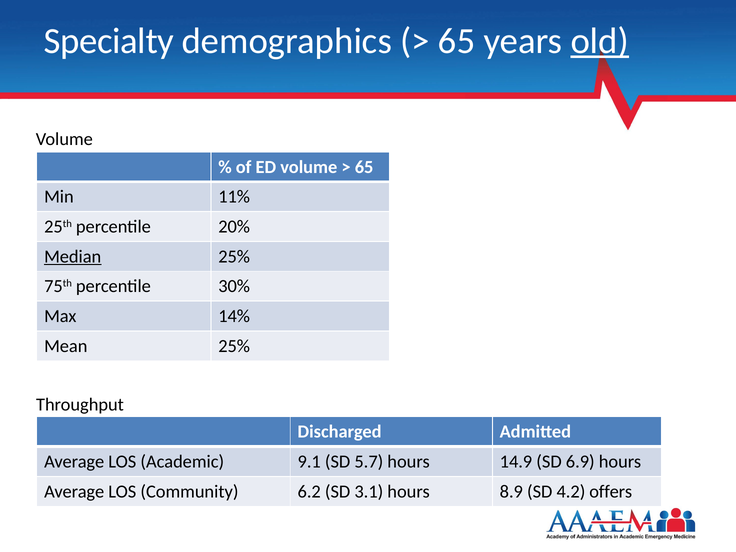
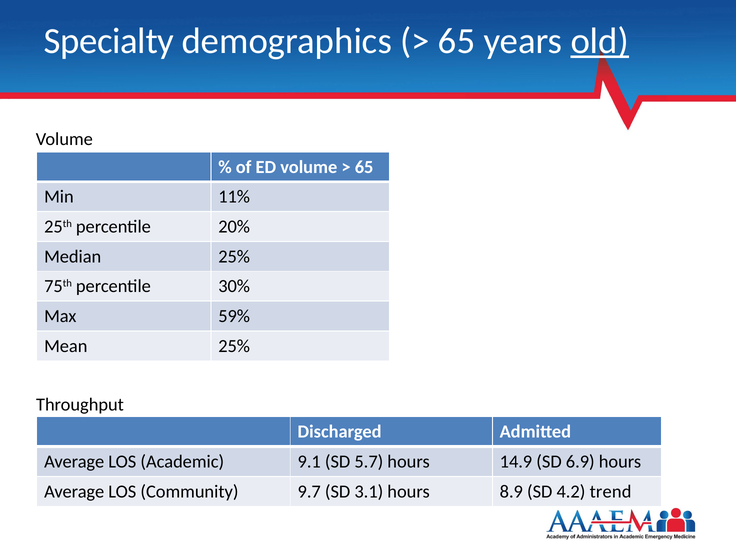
Median underline: present -> none (73, 257)
14%: 14% -> 59% (234, 316)
6.2: 6.2 -> 9.7 (309, 491)
offers: offers -> trend (611, 491)
